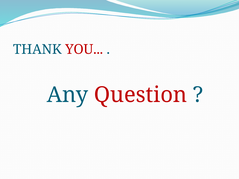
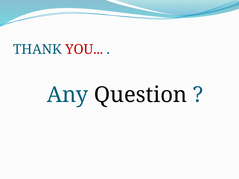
Question colour: red -> black (140, 95)
